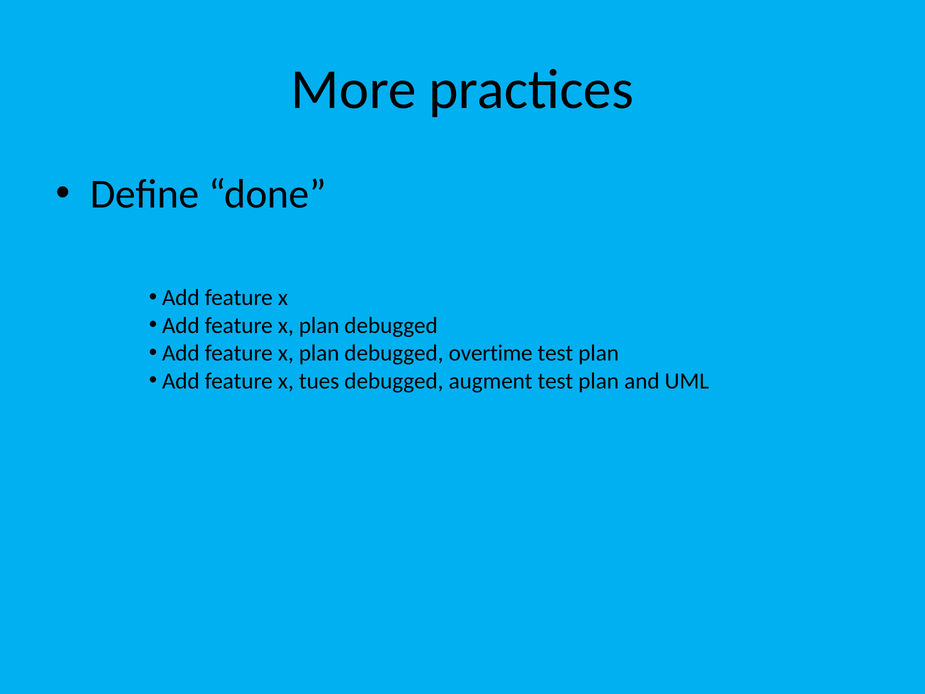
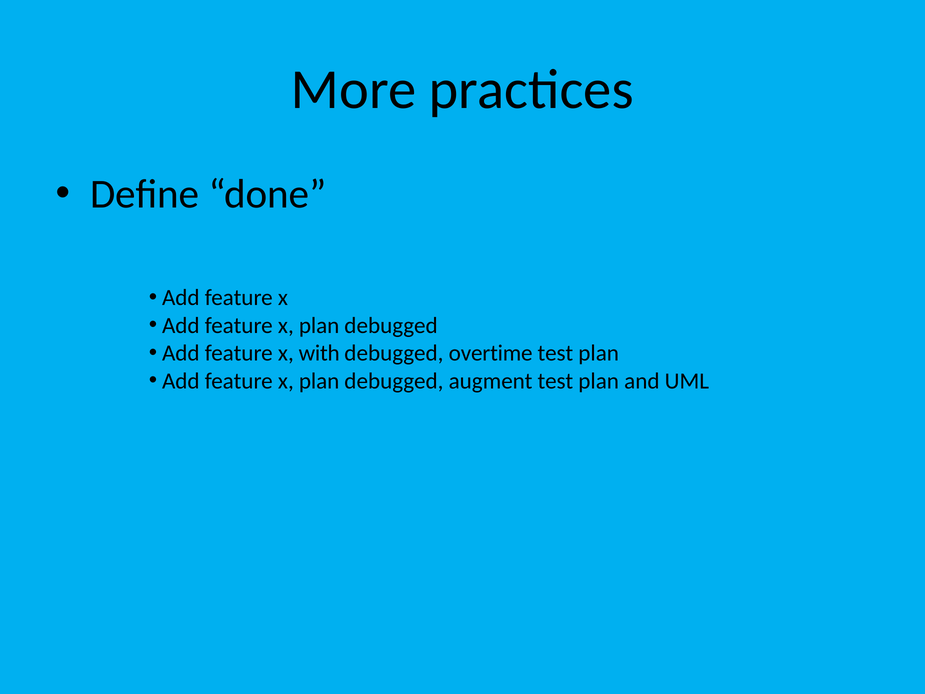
plan: plan -> with (319, 353)
tues: tues -> plan (319, 381)
